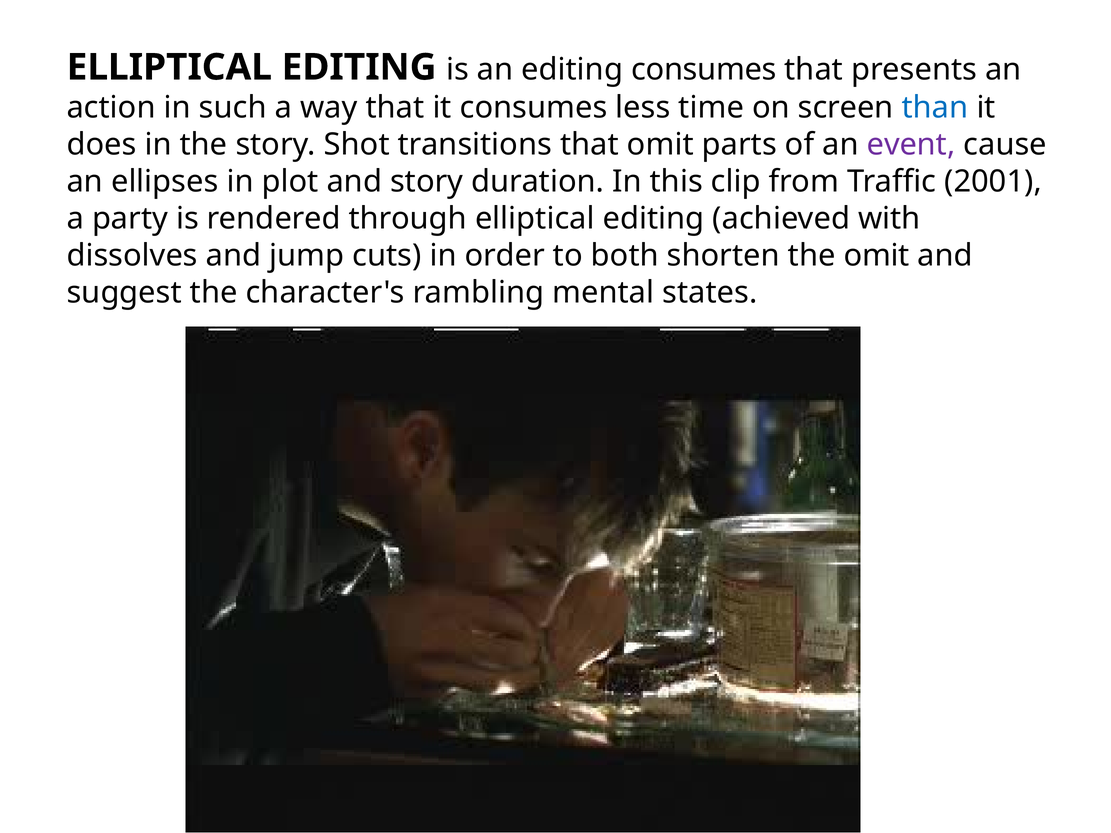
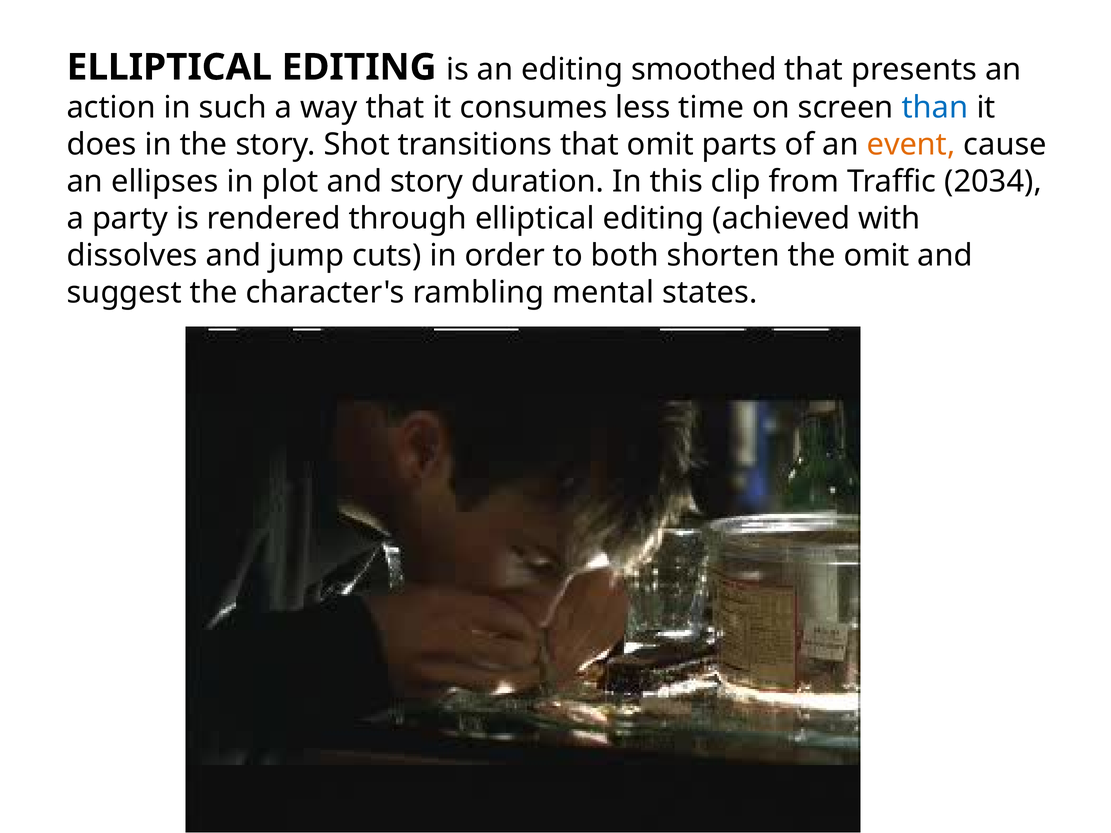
editing consumes: consumes -> smoothed (704, 69)
event colour: purple -> orange (911, 145)
2001: 2001 -> 2034 (993, 182)
